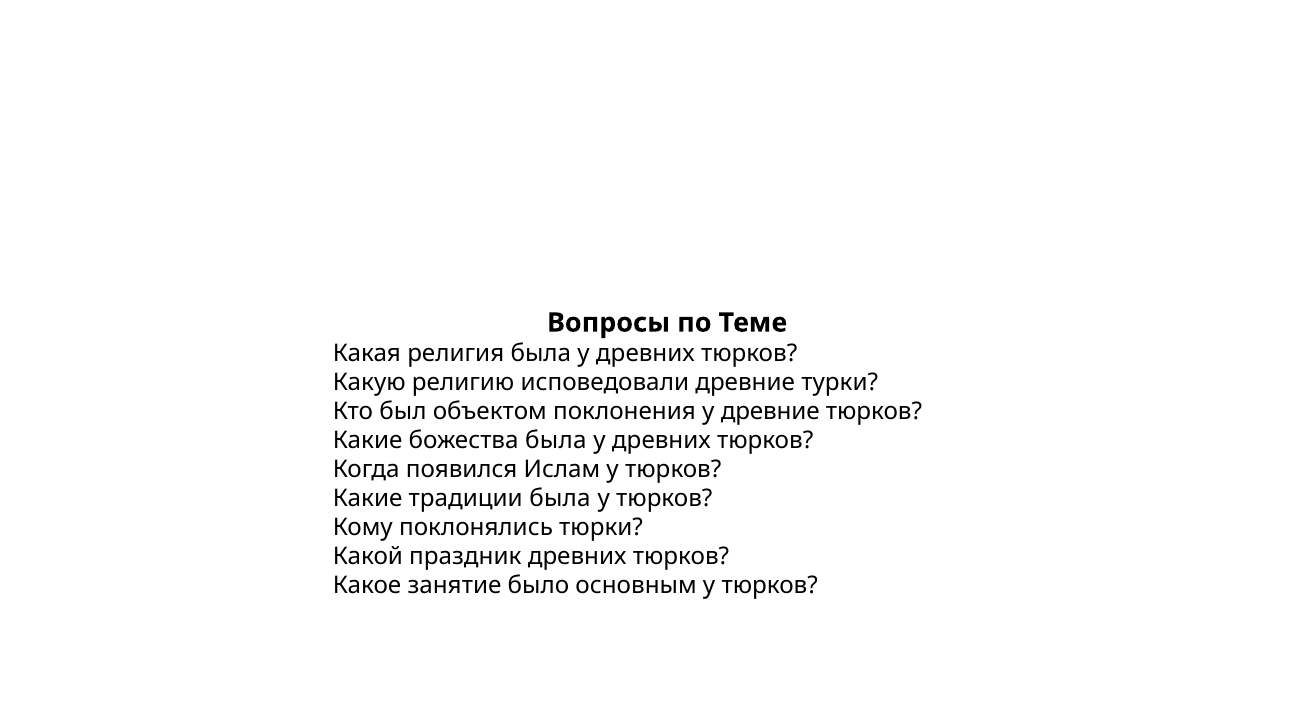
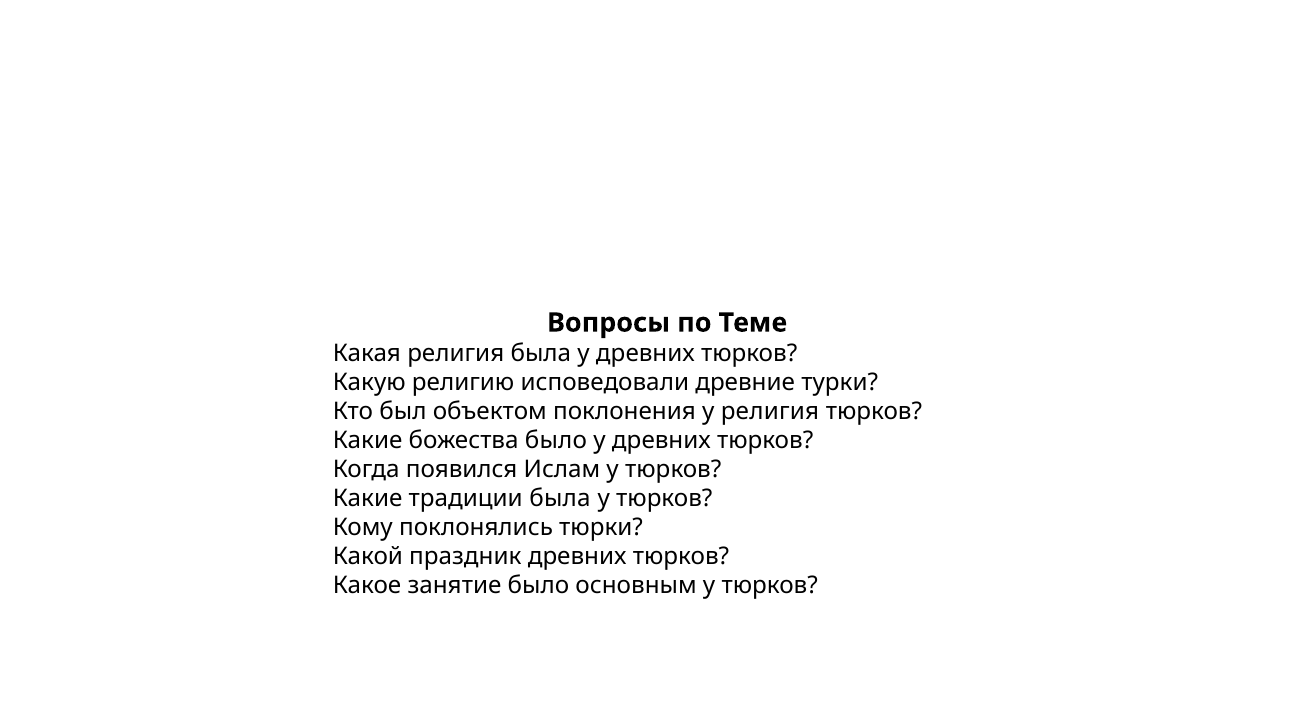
у древние: древние -> религия (770, 412)
божества была: была -> было (556, 441)
